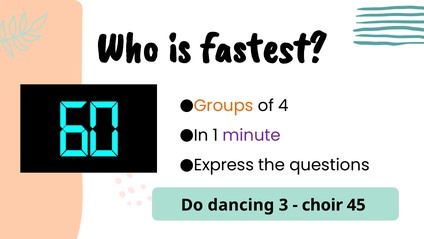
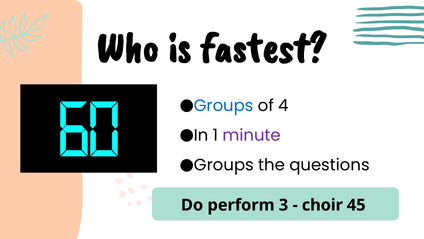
Groups colour: orange -> blue (224, 105)
Express: Express -> Groups (224, 165)
dancing: dancing -> perform (241, 205)
